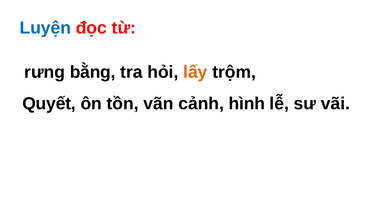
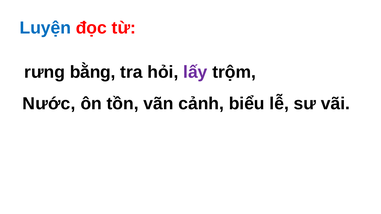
lấy colour: orange -> purple (195, 72)
Quyết: Quyết -> Nước (49, 104)
hình: hình -> biểu (247, 104)
